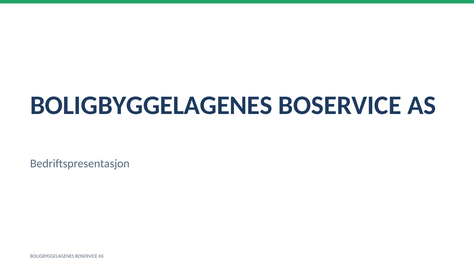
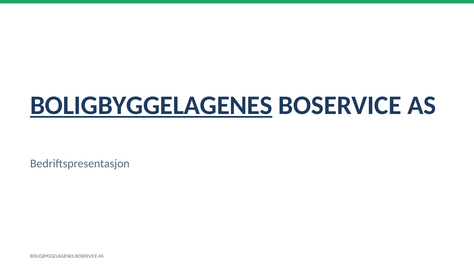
BOLIGBYGGELAGENES underline: none -> present (151, 105)
